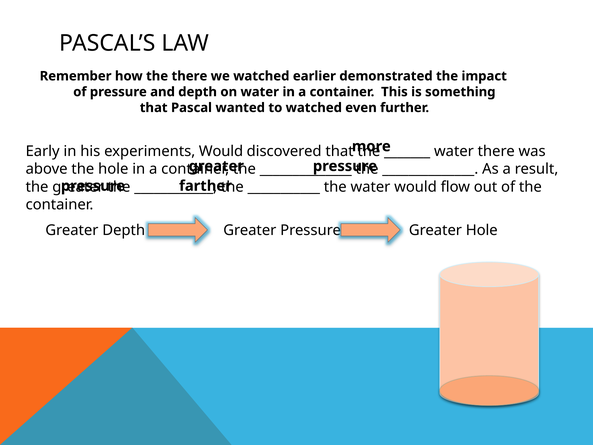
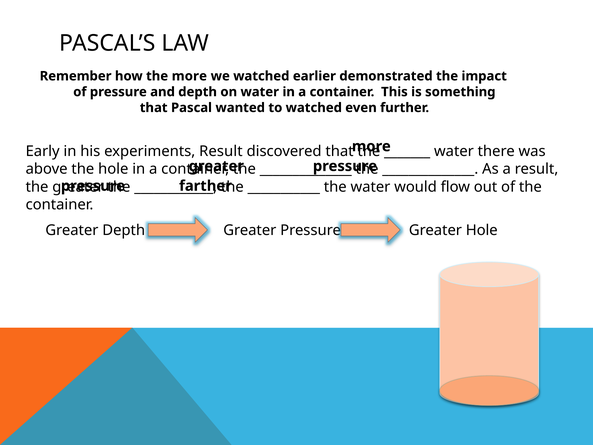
the there: there -> more (189, 76)
experiments Would: Would -> Result (221, 151)
